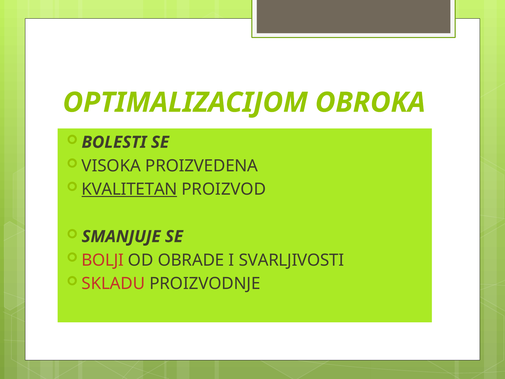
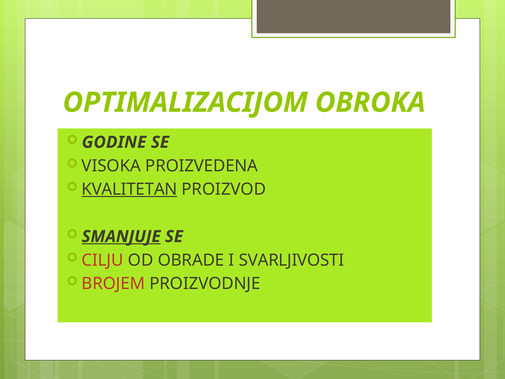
BOLESTI: BOLESTI -> GODINE (114, 142)
SMANJUJE underline: none -> present (121, 236)
BOLJI: BOLJI -> CILJU (103, 260)
SKLADU: SKLADU -> BROJEM (113, 284)
